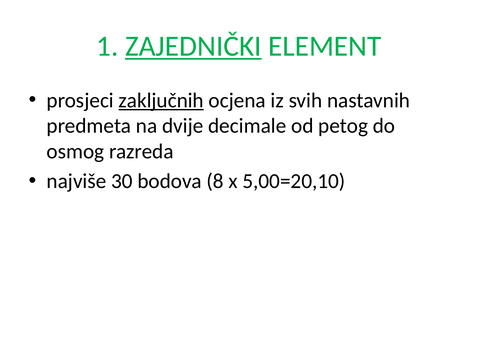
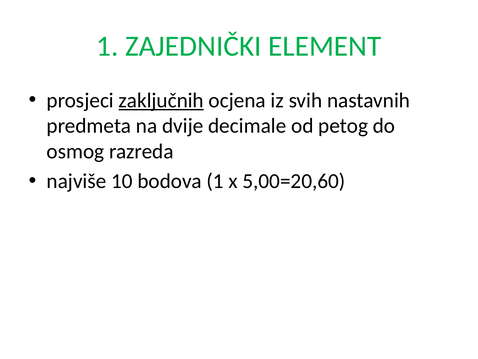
ZAJEDNIČKI underline: present -> none (193, 46)
30: 30 -> 10 (122, 181)
bodova 8: 8 -> 1 (215, 181)
5,00=20,10: 5,00=20,10 -> 5,00=20,60 (294, 181)
